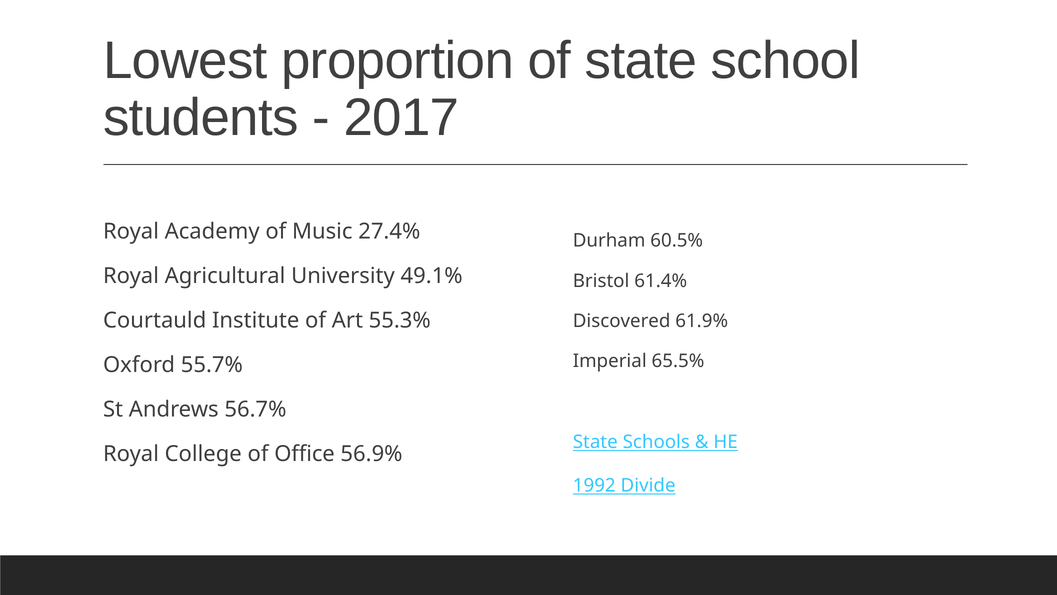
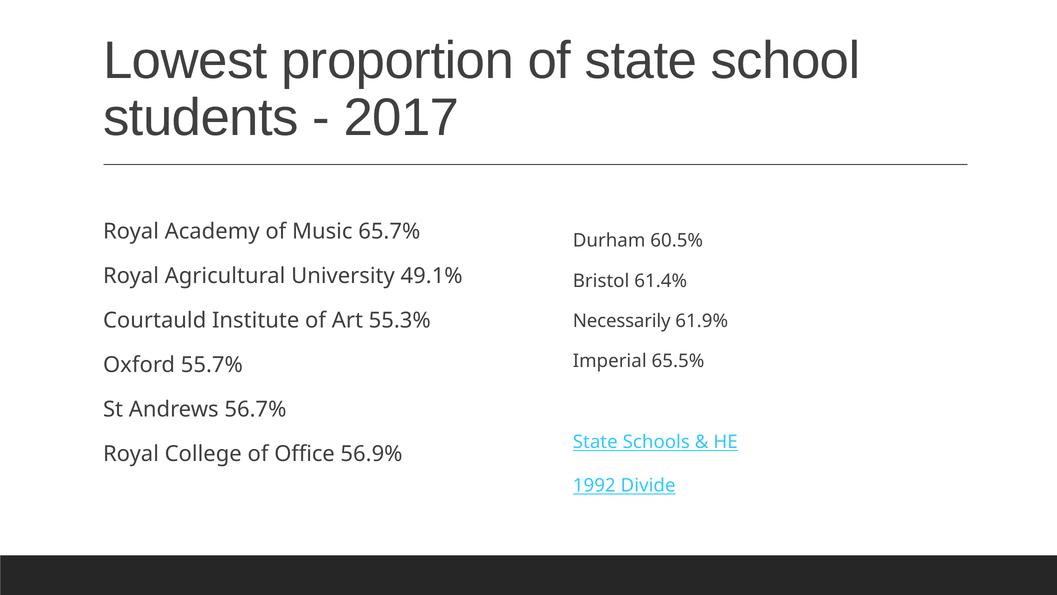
27.4%: 27.4% -> 65.7% (389, 231)
Discovered: Discovered -> Necessarily (622, 321)
